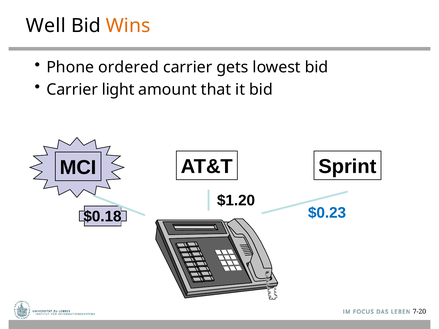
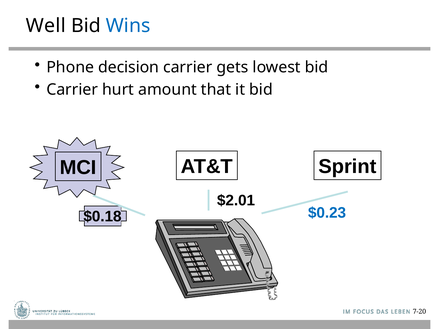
Wins colour: orange -> blue (128, 26)
ordered: ordered -> decision (129, 67)
light: light -> hurt (118, 90)
$1.20: $1.20 -> $2.01 (236, 201)
